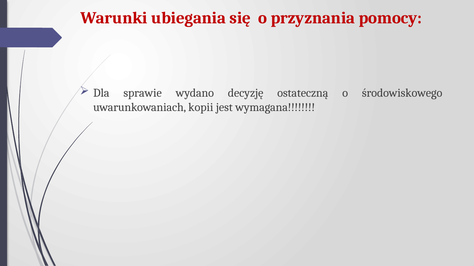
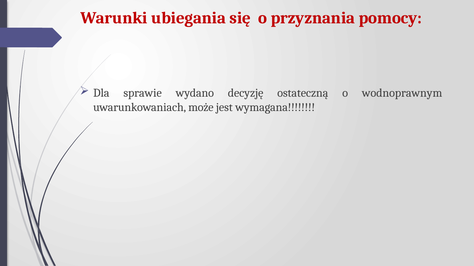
środowiskowego: środowiskowego -> wodnoprawnym (402, 93)
kopii: kopii -> może (201, 107)
